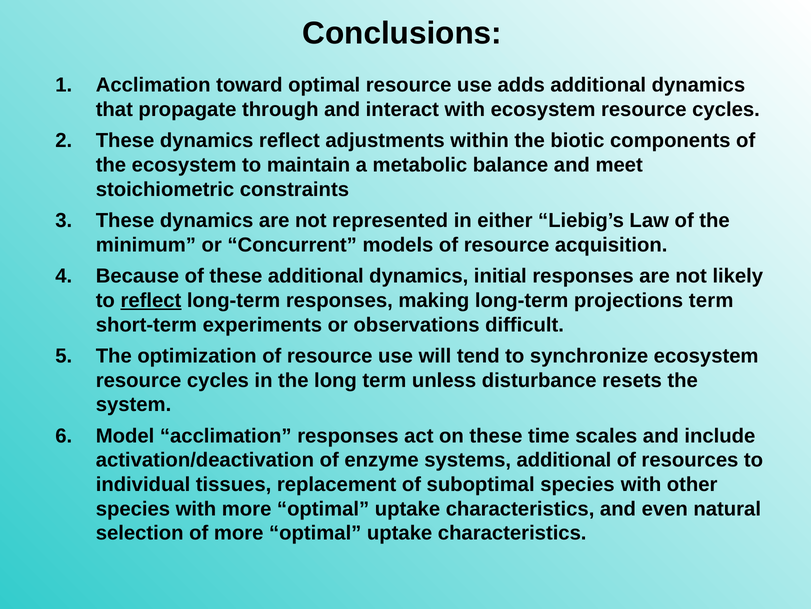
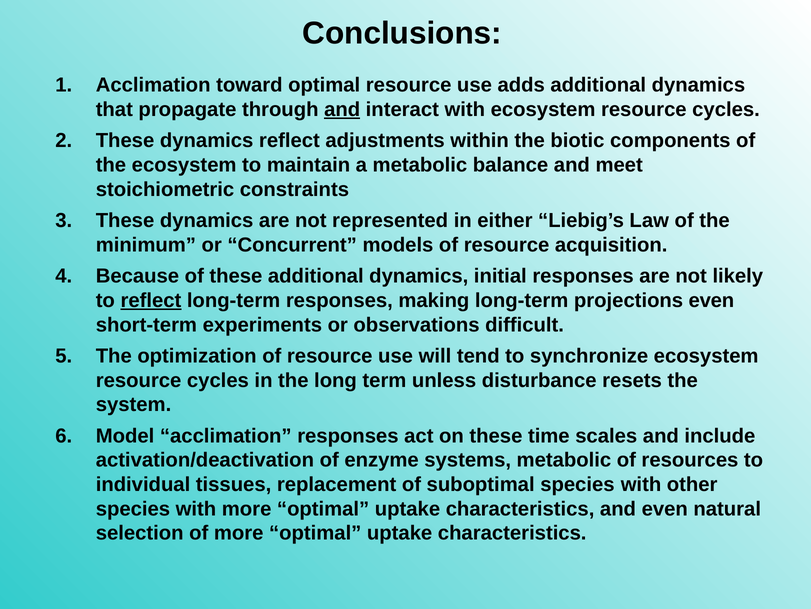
and underline: none -> present (342, 109)
projections term: term -> even (711, 300)
systems additional: additional -> metabolic (564, 460)
